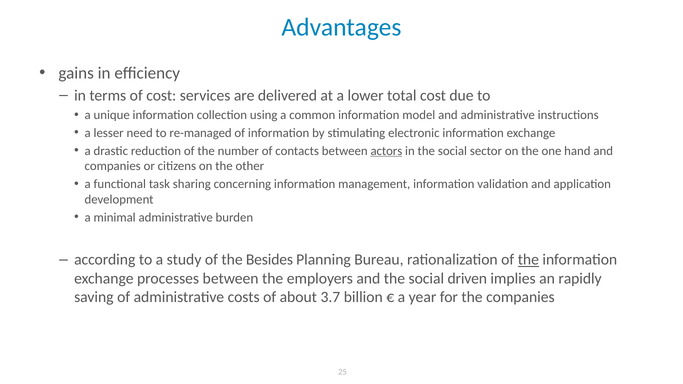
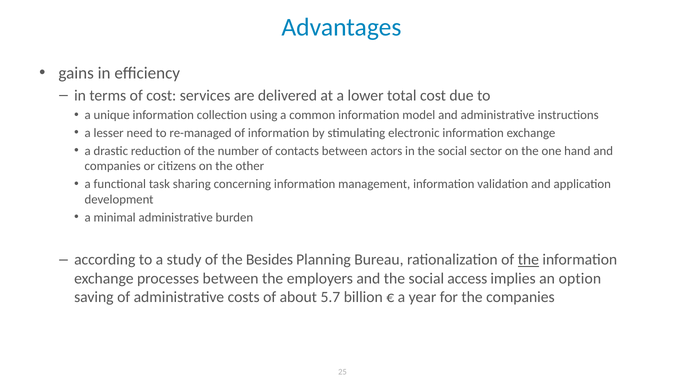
actors underline: present -> none (386, 151)
driven: driven -> access (467, 279)
rapidly: rapidly -> option (580, 279)
3.7: 3.7 -> 5.7 (330, 297)
